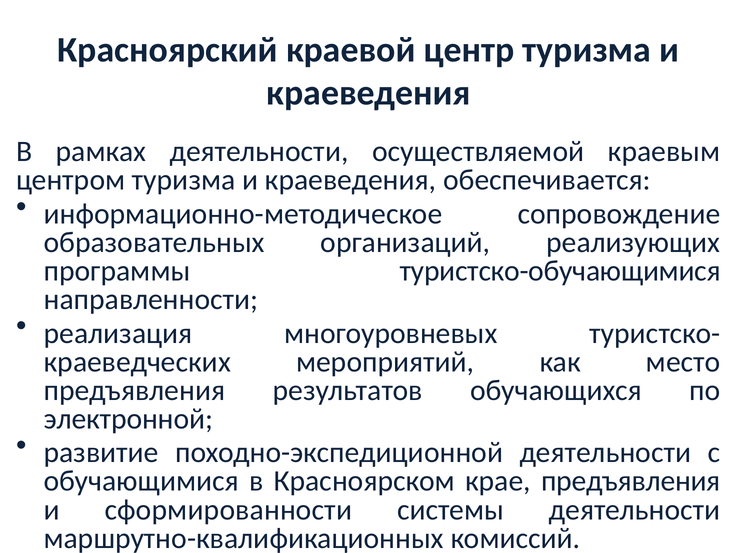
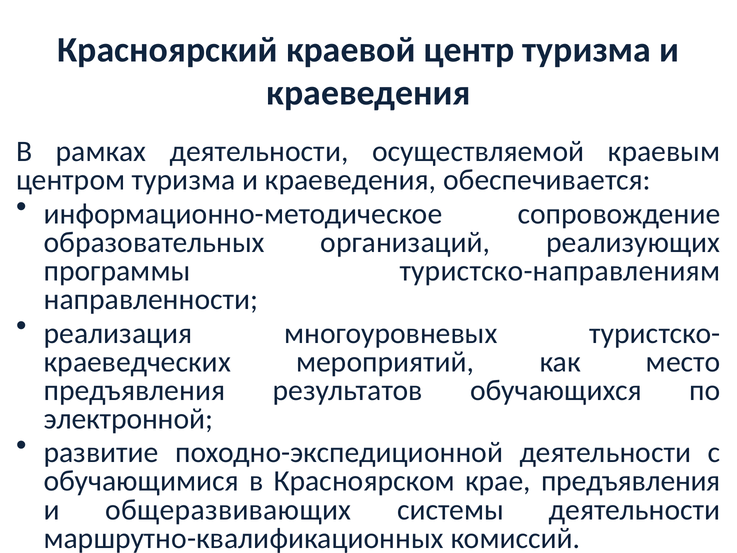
туристско-обучающимися: туристско-обучающимися -> туристско-направлениям (560, 271)
сформированности: сформированности -> общеразвивающих (228, 509)
